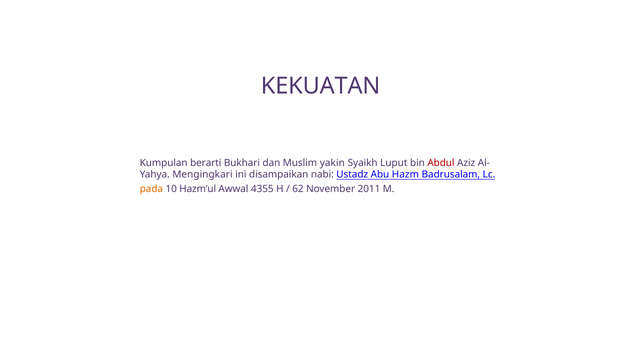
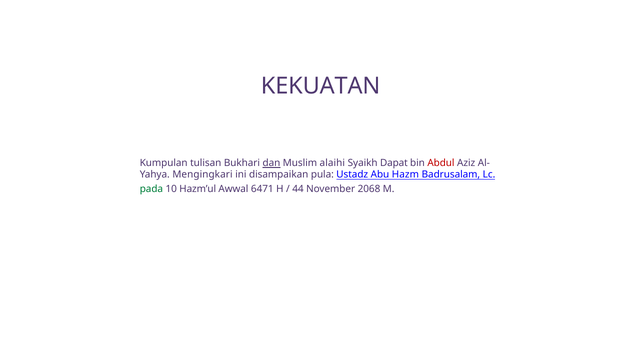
berarti: berarti -> tulisan (206, 163)
dan underline: none -> present (271, 163)
yakin: yakin -> alaihi (332, 163)
Luput: Luput -> Dapat (394, 163)
nabi: nabi -> pula (322, 175)
pada colour: orange -> green (151, 189)
4355: 4355 -> 6471 (262, 189)
62: 62 -> 44 (298, 189)
2011: 2011 -> 2068 (369, 189)
